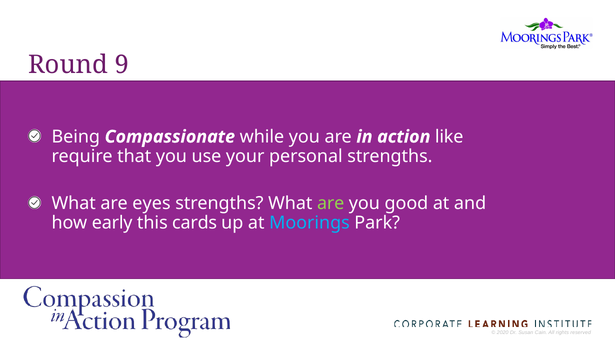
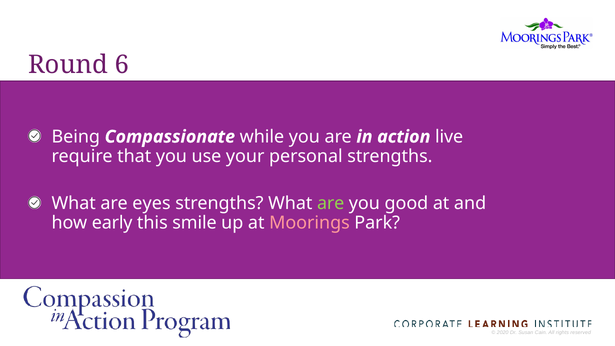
9: 9 -> 6 (122, 65)
like: like -> live (449, 137)
cards: cards -> smile (195, 223)
Moorings colour: light blue -> pink (309, 223)
